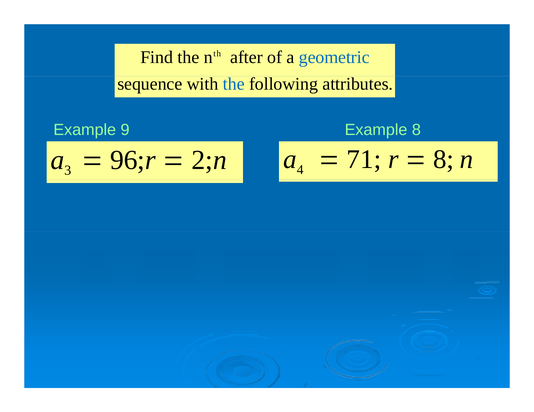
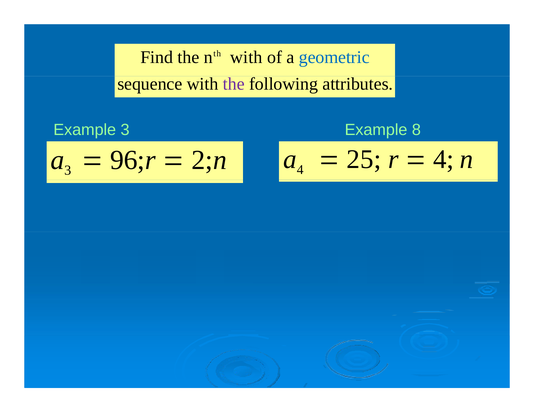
nth after: after -> with (246, 57)
the colour: blue -> purple (234, 84)
Example 9: 9 -> 3 (125, 130)
71: 71 -> 25 (364, 160)
8: 8 -> 4 (444, 160)
